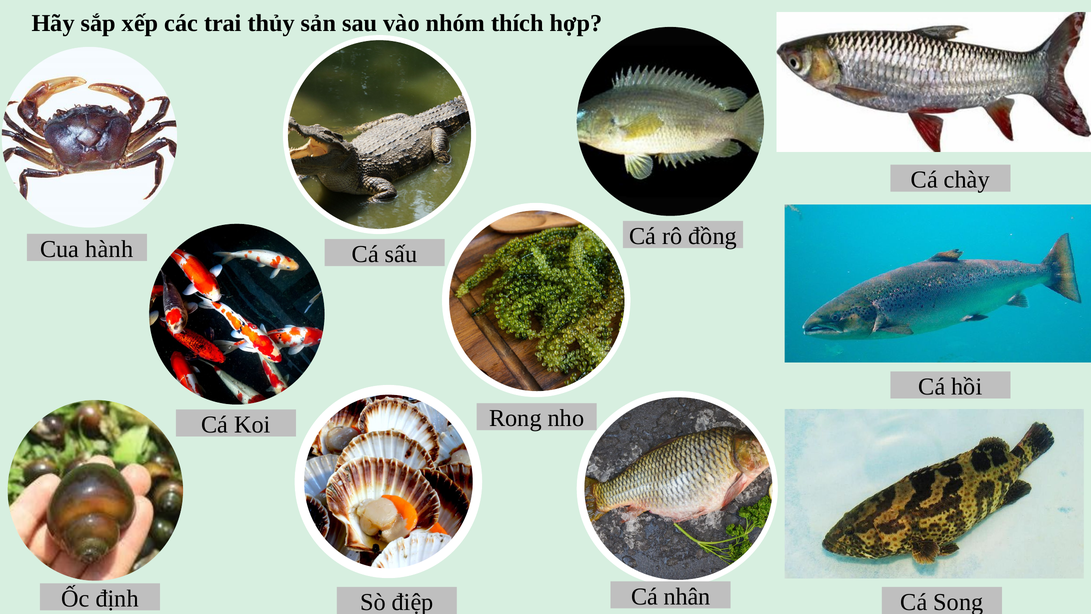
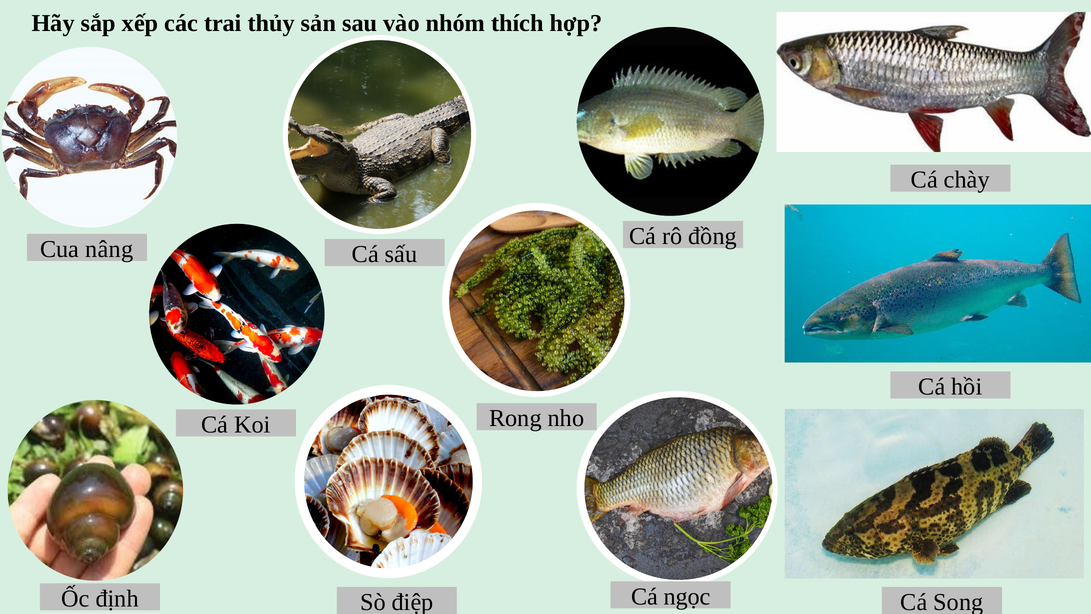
hành: hành -> nâng (109, 249)
nhân: nhân -> ngọc (687, 596)
